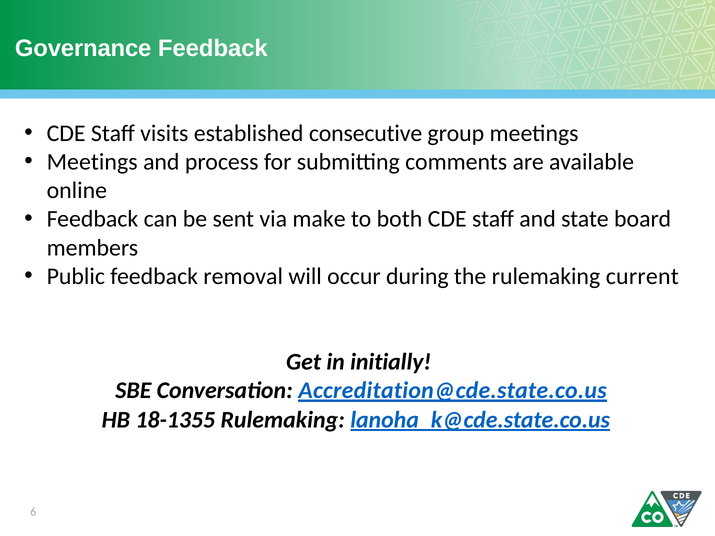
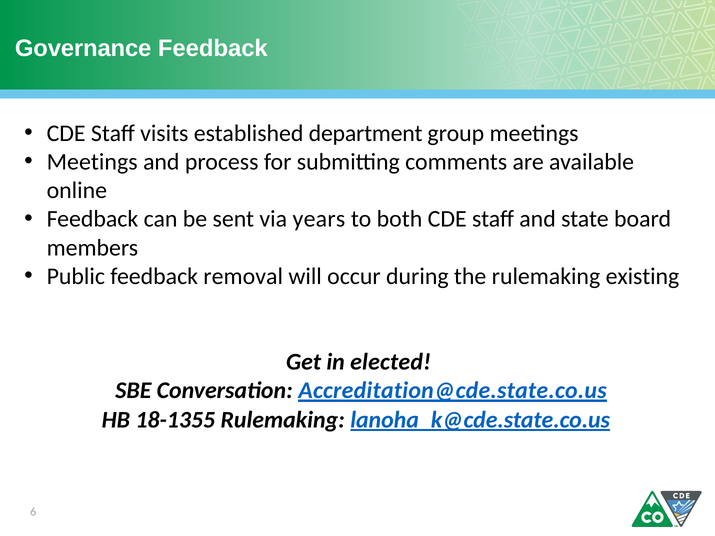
consecutive: consecutive -> department (366, 133)
make: make -> years (319, 219)
current: current -> existing (642, 276)
initially: initially -> elected (391, 362)
